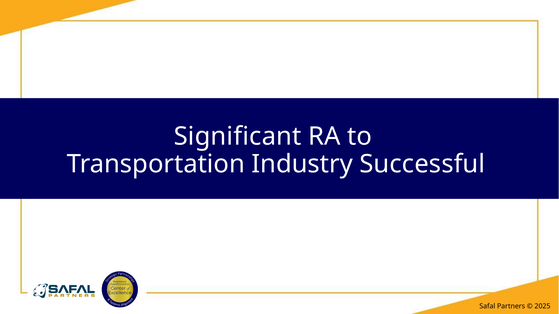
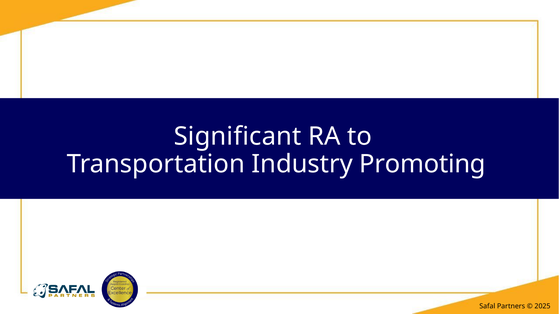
Successful: Successful -> Promoting (423, 164)
